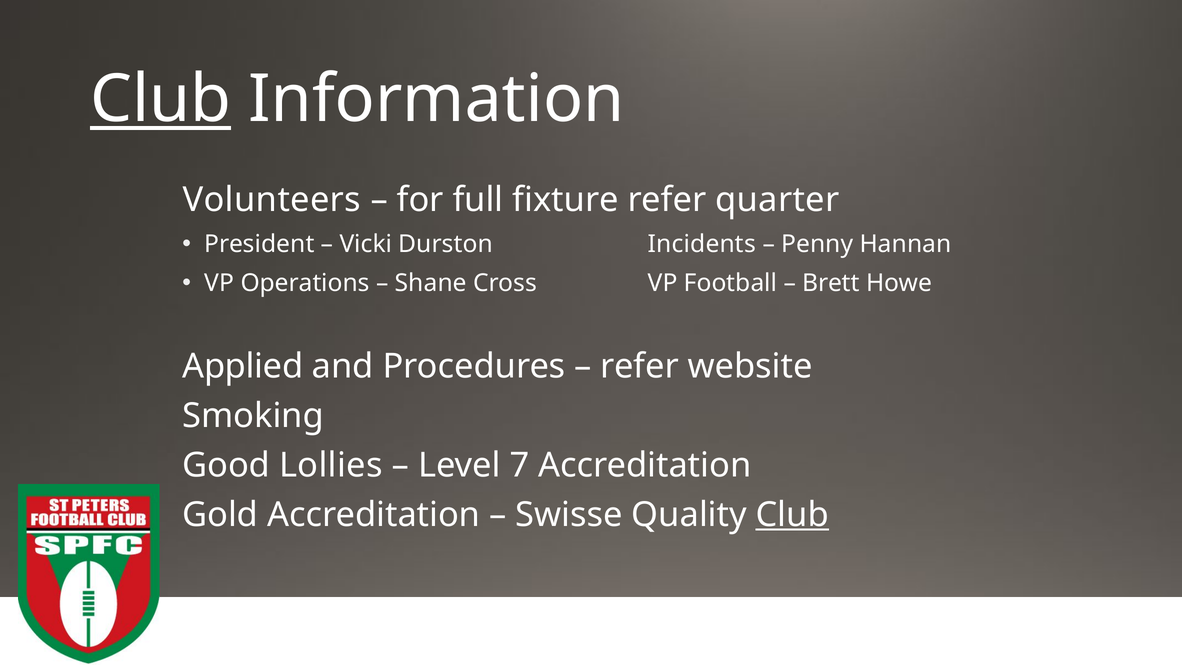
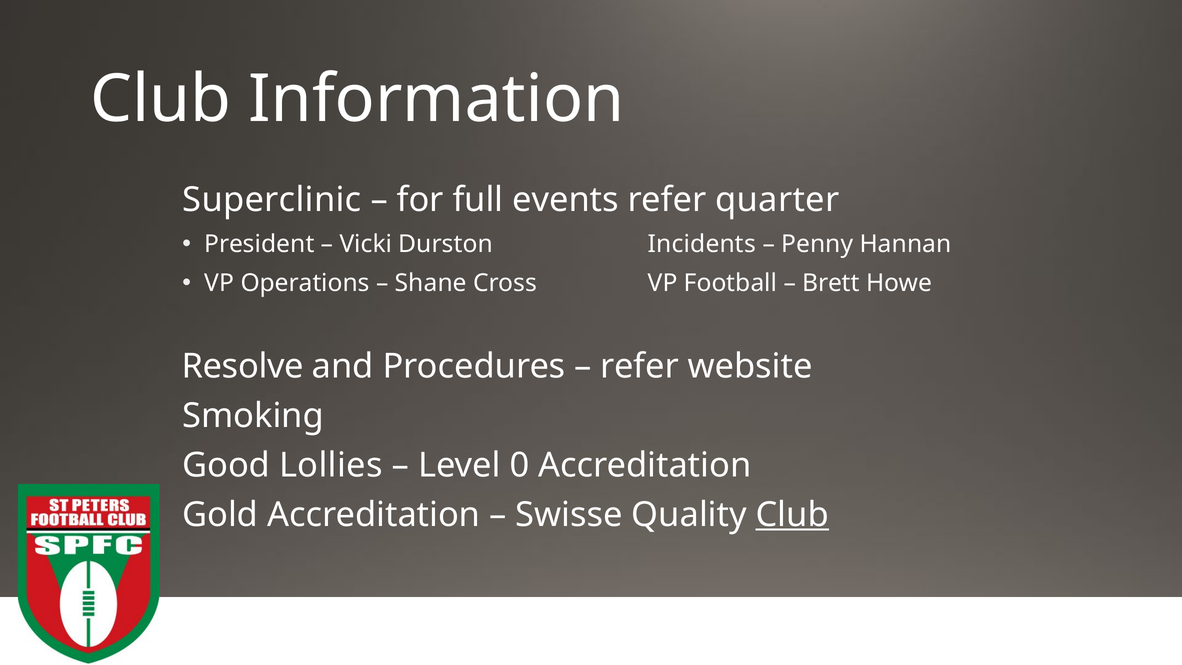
Club underline: present -> none (161, 99)
Volunteers: Volunteers -> Superclinic (272, 200)
fixture: fixture -> events (566, 200)
Applied: Applied -> Resolve (243, 366)
7: 7 -> 0 (519, 465)
